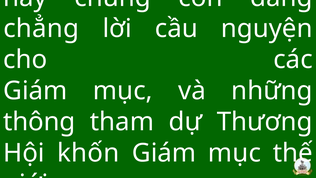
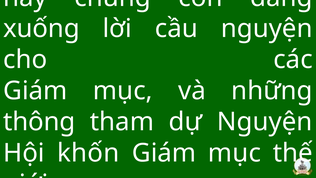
chẳng: chẳng -> xuống (41, 29)
dự Thương: Thương -> Nguyện (265, 122)
